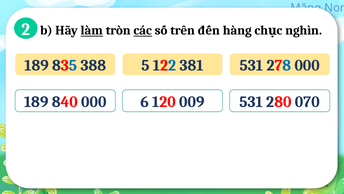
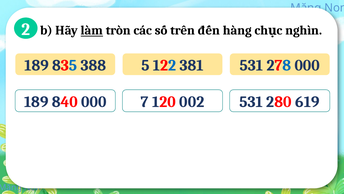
các underline: present -> none (143, 30)
6: 6 -> 7 (145, 102)
009: 009 -> 002 (192, 102)
070: 070 -> 619 (307, 102)
